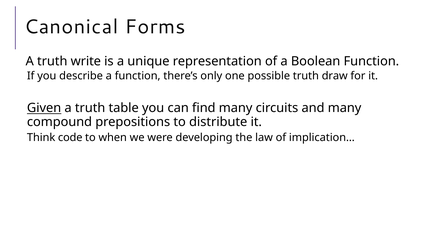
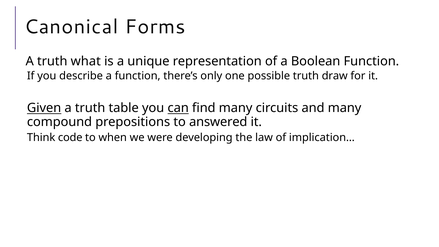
write: write -> what (86, 61)
can underline: none -> present (178, 108)
distribute: distribute -> answered (218, 122)
